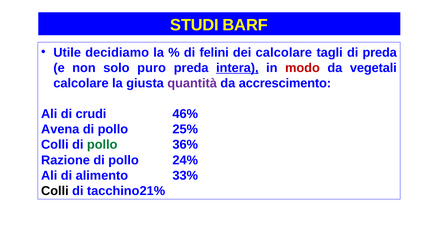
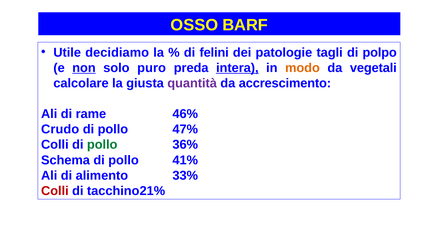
STUDI: STUDI -> OSSO (194, 25)
dei calcolare: calcolare -> patologie (284, 52)
di preda: preda -> polpo (380, 52)
non underline: none -> present (84, 68)
modo colour: red -> orange (302, 68)
crudi: crudi -> rame (91, 114)
Avena: Avena -> Crudo (60, 129)
25%: 25% -> 47% (185, 129)
Razione: Razione -> Schema (65, 160)
24%: 24% -> 41% (185, 160)
Colli colour: black -> red (55, 190)
